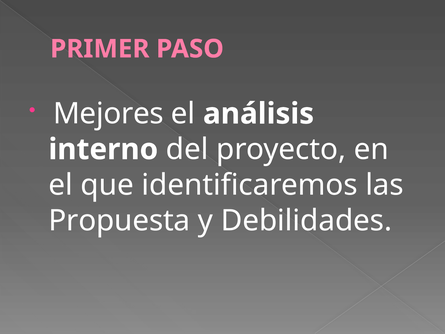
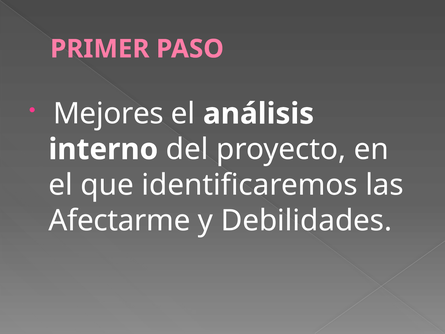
Propuesta: Propuesta -> Afectarme (119, 220)
